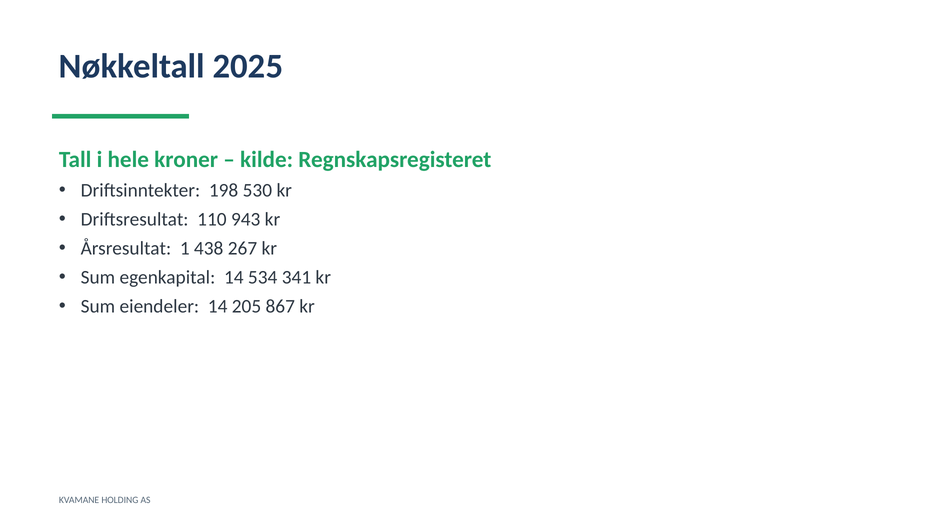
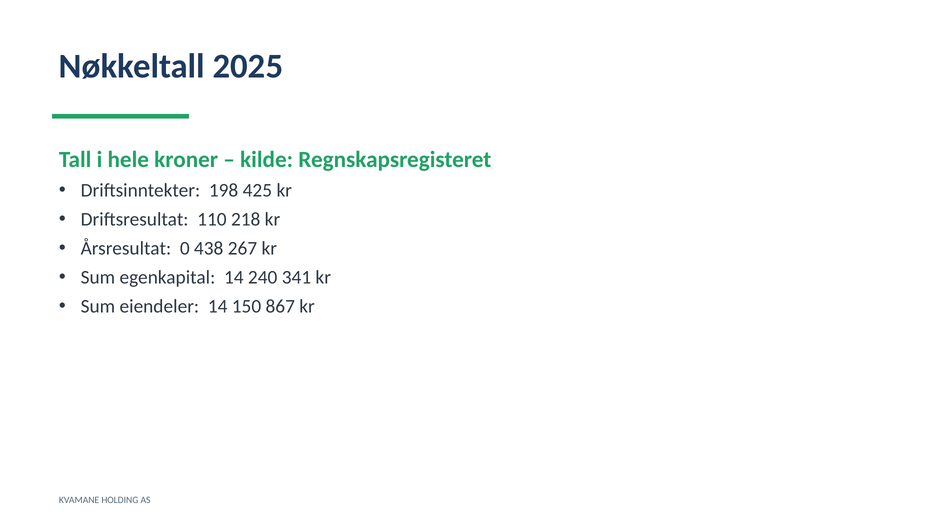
530: 530 -> 425 (257, 191)
943: 943 -> 218 (246, 220)
1: 1 -> 0 (185, 249)
534: 534 -> 240 (263, 278)
205: 205 -> 150 (246, 307)
